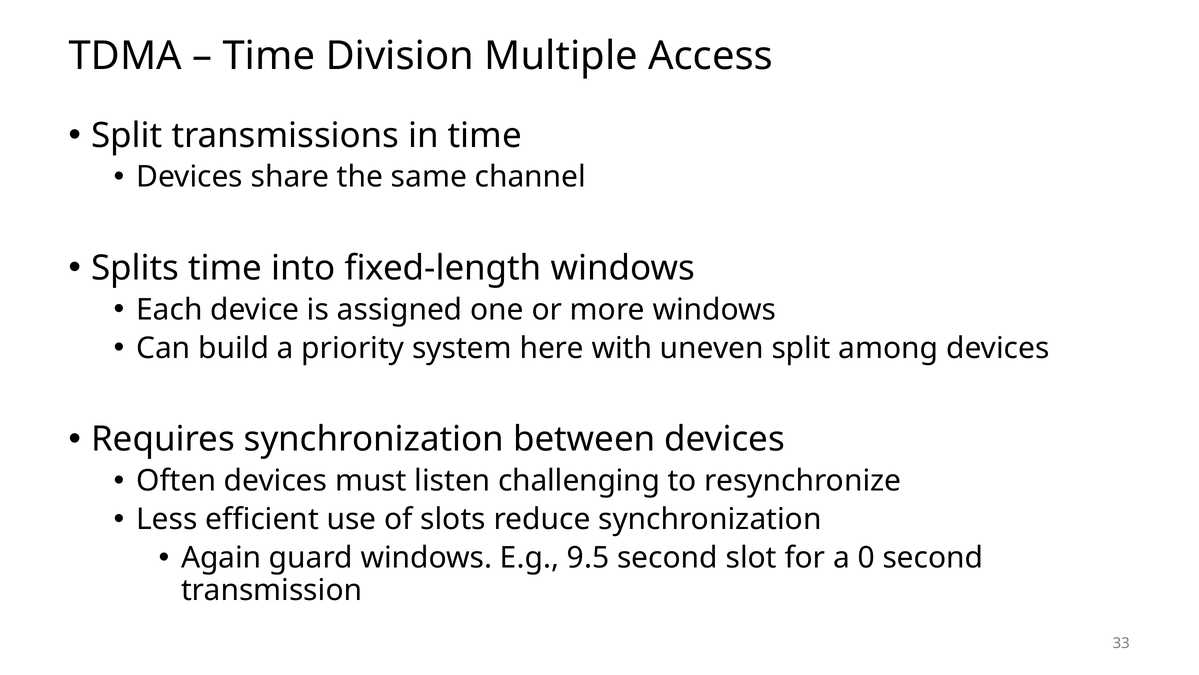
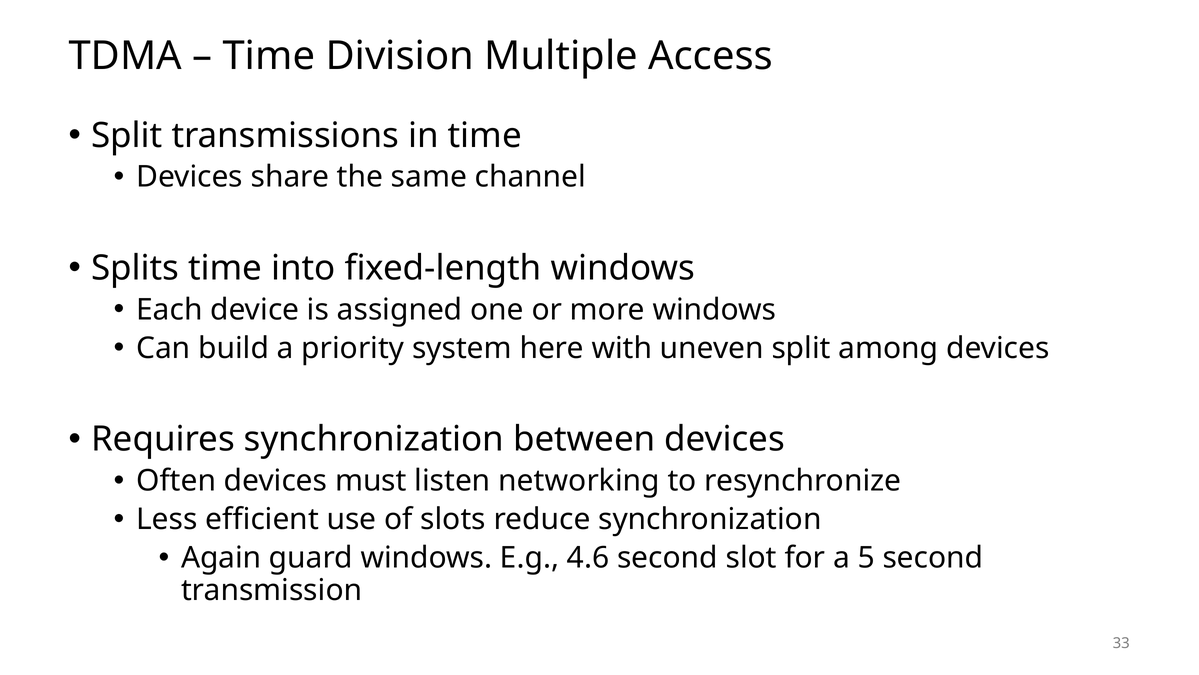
challenging: challenging -> networking (579, 480)
9.5: 9.5 -> 4.6 (588, 558)
0: 0 -> 5 (866, 558)
